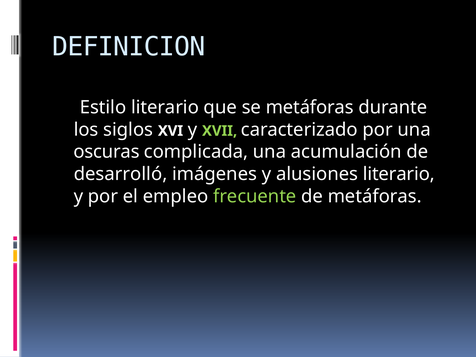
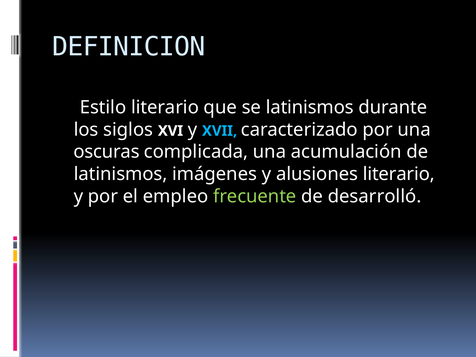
se metáforas: metáforas -> latinismos (310, 108)
XVII colour: light green -> light blue (220, 131)
desarrolló: desarrolló -> latinismos (121, 174)
de metáforas: metáforas -> desarrolló (375, 196)
